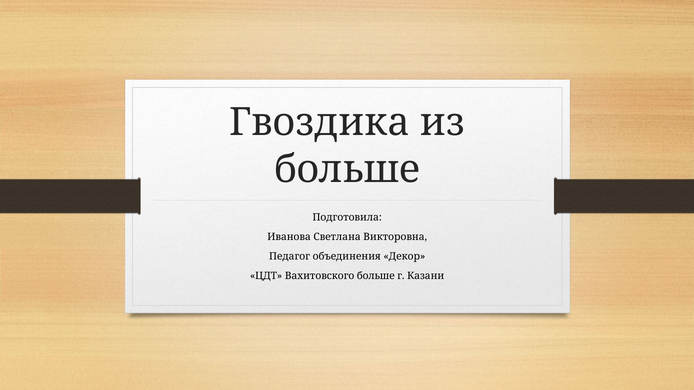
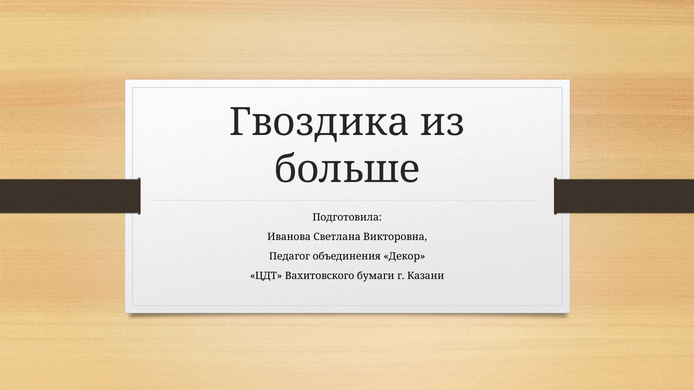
Вахитовского больше: больше -> бумаги (376, 276)
